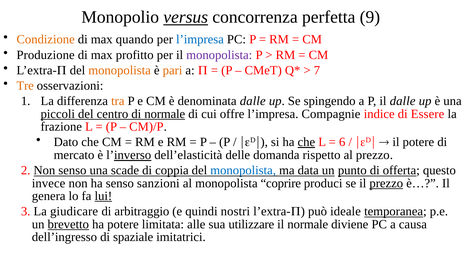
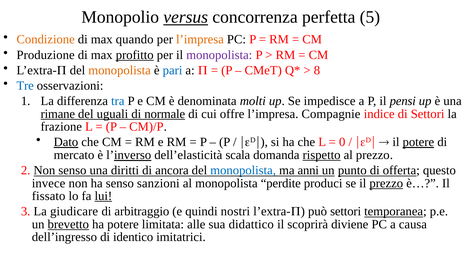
9: 9 -> 5 (370, 17)
l’impresa colour: blue -> orange (200, 39)
profitto underline: none -> present (135, 55)
pari colour: orange -> blue (173, 70)
7: 7 -> 8 (317, 70)
Tre colour: orange -> blue (25, 86)
tra colour: orange -> blue (118, 101)
denominata dalle: dalle -> molti (253, 101)
spingendo: spingendo -> impedisce (330, 101)
il dalle: dalle -> pensi (403, 101)
piccoli: piccoli -> rimane (58, 114)
centro: centro -> uguali (112, 114)
di Essere: Essere -> Settori (428, 114)
Dato underline: none -> present (66, 142)
che underline: present -> none (306, 142)
6: 6 -> 0 (342, 142)
potere underline: none -> present (418, 142)
delle: delle -> scala (238, 155)
rispetto underline: none -> present (322, 155)
scade: scade -> diritti (125, 170)
coppia: coppia -> ancora (172, 170)
data: data -> anni (308, 170)
coprire: coprire -> perdite (281, 183)
genera: genera -> fissato (49, 196)
può ideale: ideale -> settori (346, 212)
utilizzare: utilizzare -> didattico (251, 224)
il normale: normale -> scoprirà (308, 224)
spaziale: spaziale -> identico (133, 237)
